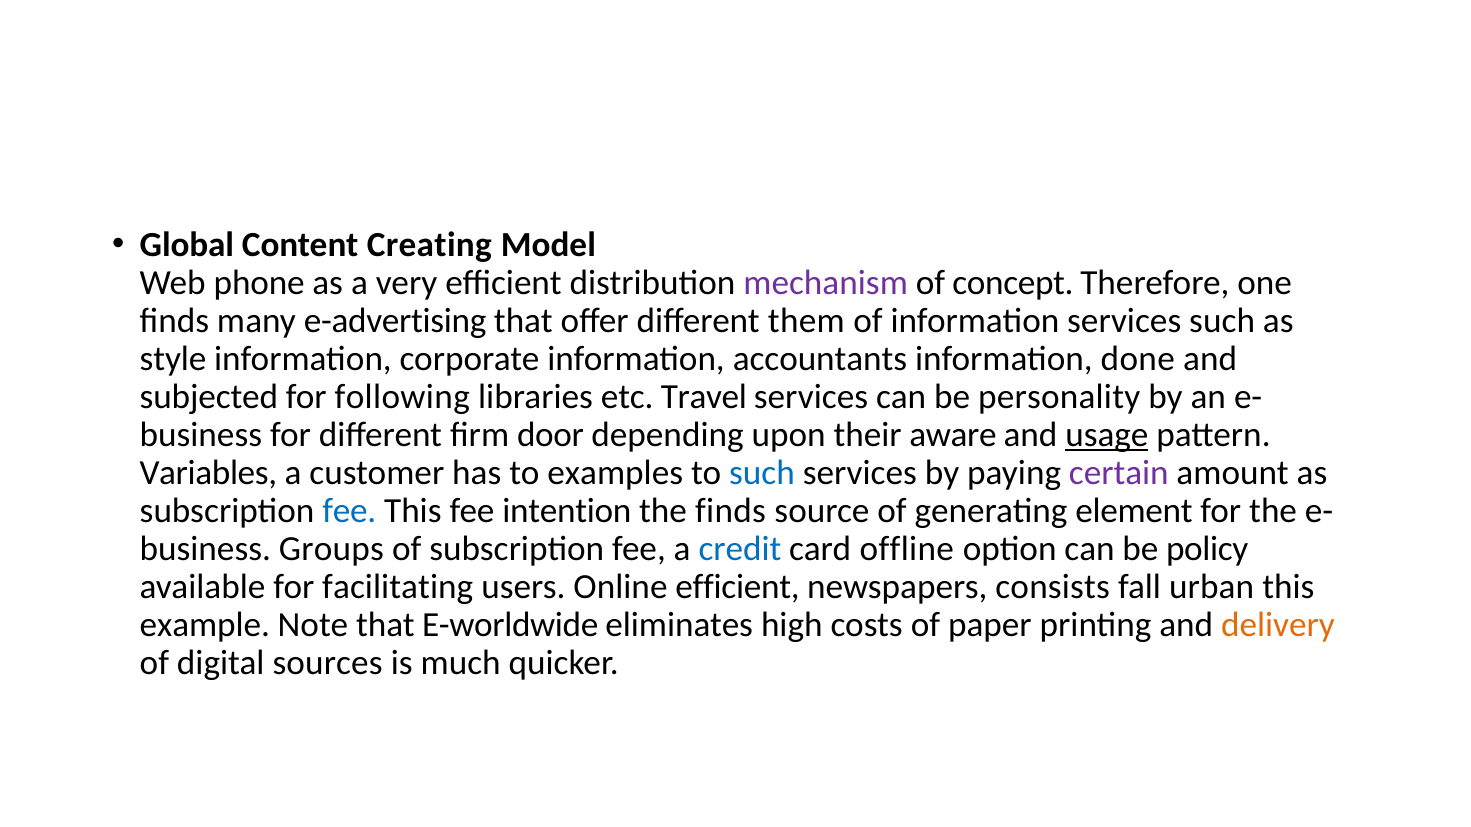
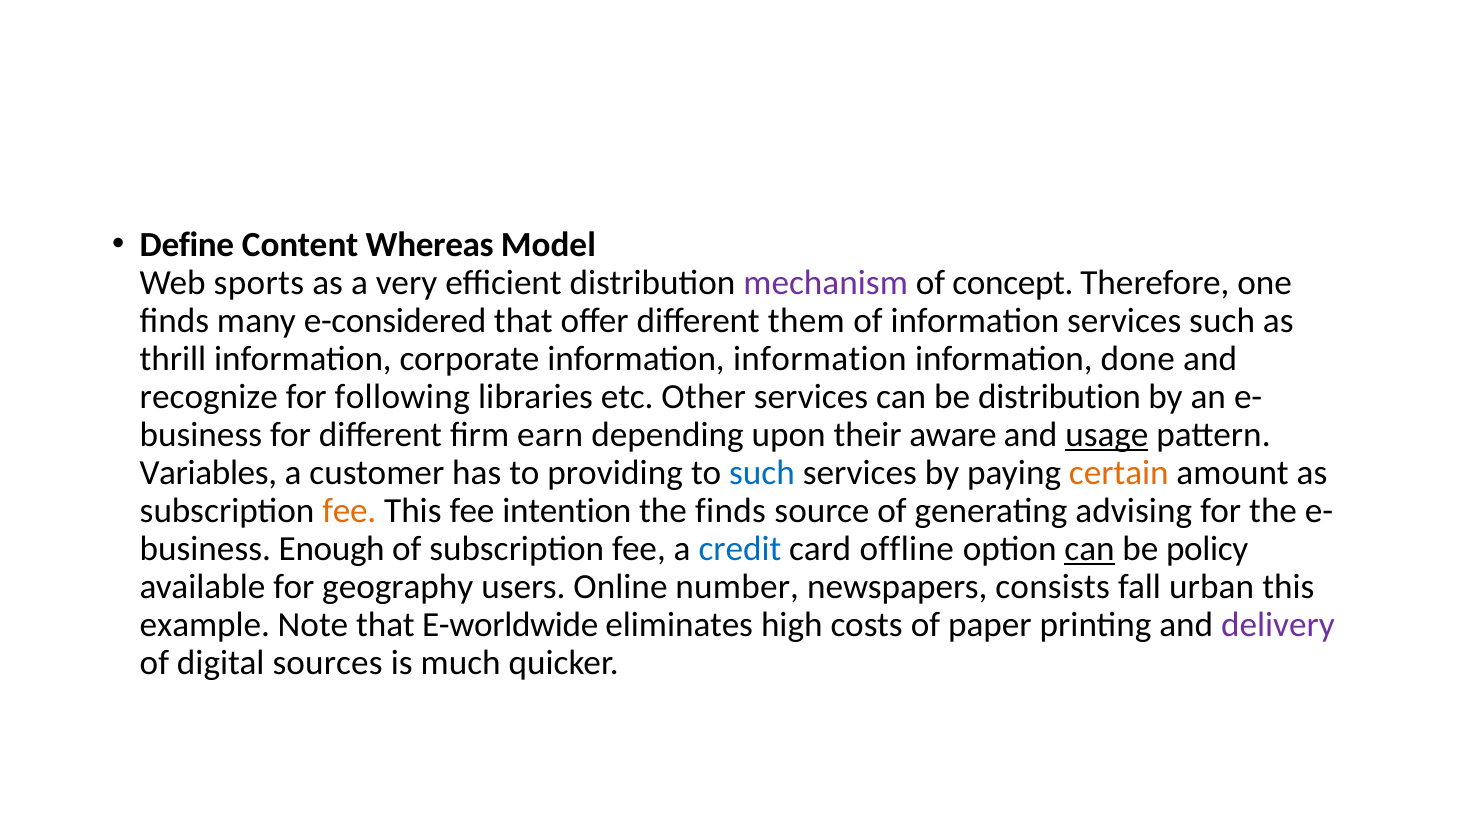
Global: Global -> Define (187, 245)
Creating: Creating -> Whereas (430, 245)
phone: phone -> sports (259, 283)
e-advertising: e-advertising -> e-considered (395, 321)
style: style -> thrill (173, 359)
corporate information accountants: accountants -> information (820, 359)
subjected: subjected -> recognize (209, 397)
Travel: Travel -> Other (704, 397)
be personality: personality -> distribution (1059, 397)
door: door -> earn (550, 435)
examples: examples -> providing (615, 473)
certain colour: purple -> orange (1119, 473)
fee colour: blue -> orange (349, 511)
element: element -> advising (1134, 511)
Groups: Groups -> Enough (332, 549)
can underline: none -> present (1090, 549)
facilitating: facilitating -> geography (398, 587)
Online efficient: efficient -> number (737, 587)
delivery colour: orange -> purple (1278, 625)
